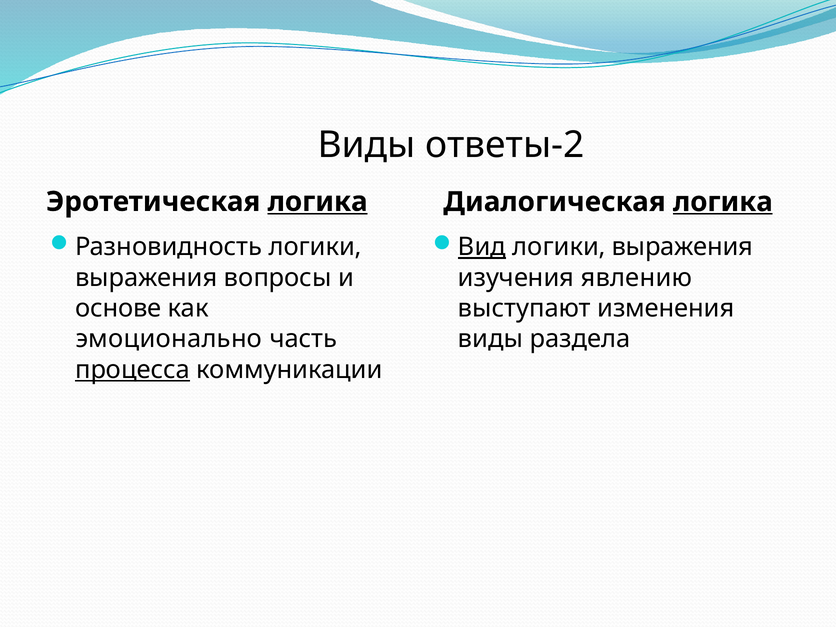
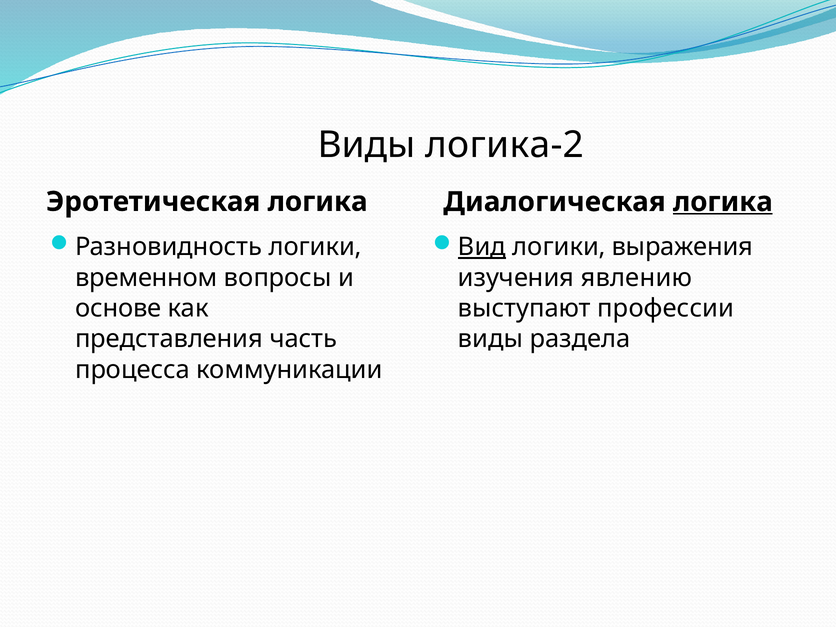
ответы-2: ответы-2 -> логика-2 (505, 145)
логика underline: present -> none (318, 202)
выражения: выражения -> временном (146, 278)
изменения: изменения -> профессии (666, 308)
эмоционально: эмоционально -> представления (169, 339)
процесса underline: present -> none (133, 370)
